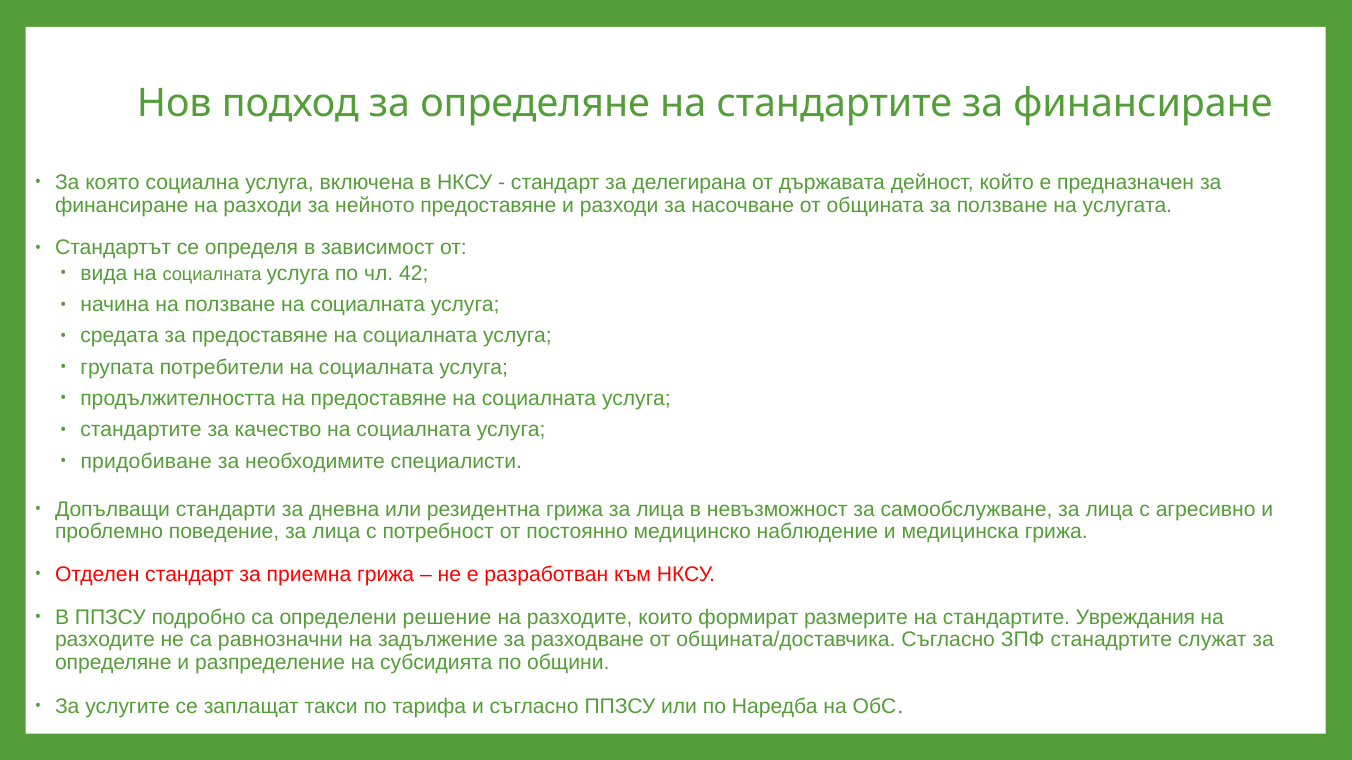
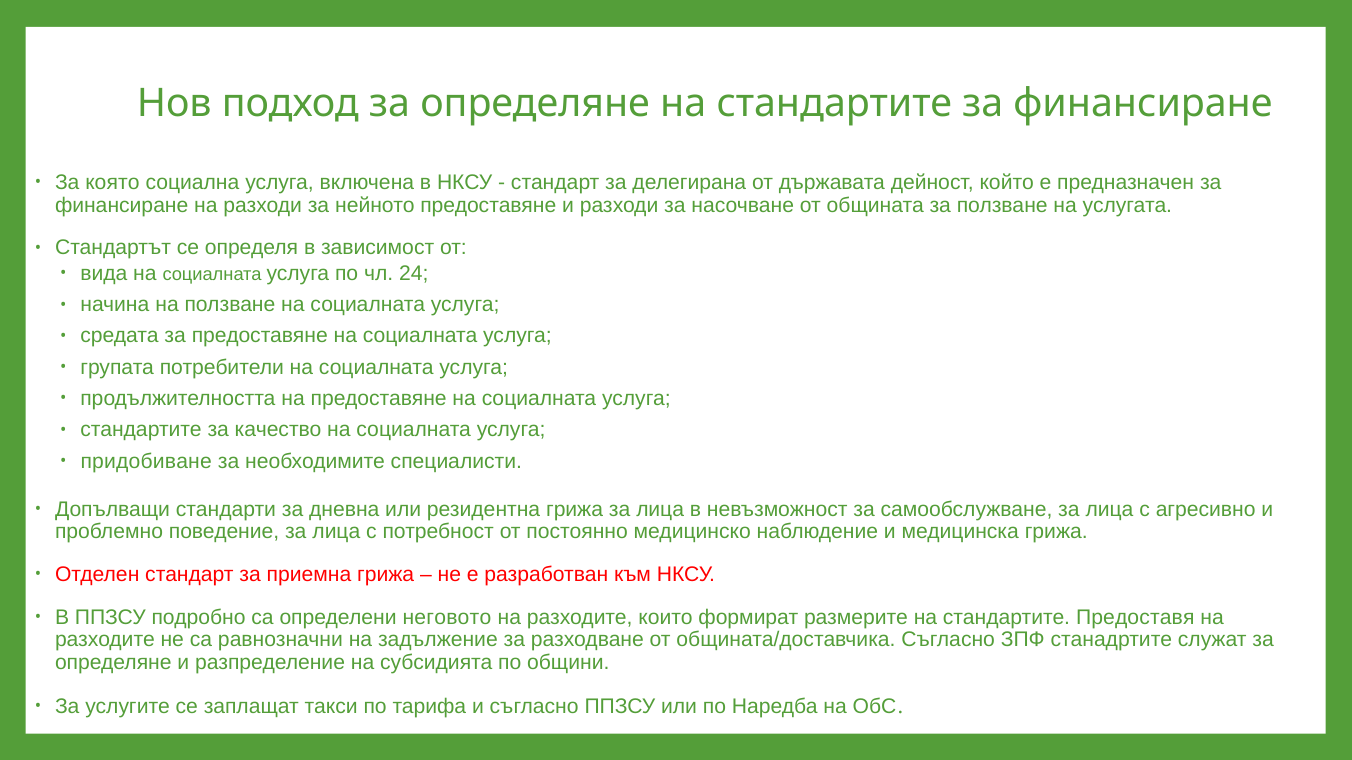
42: 42 -> 24 (414, 274)
решение: решение -> неговото (447, 617)
Увреждания: Увреждания -> Предоставя (1135, 617)
